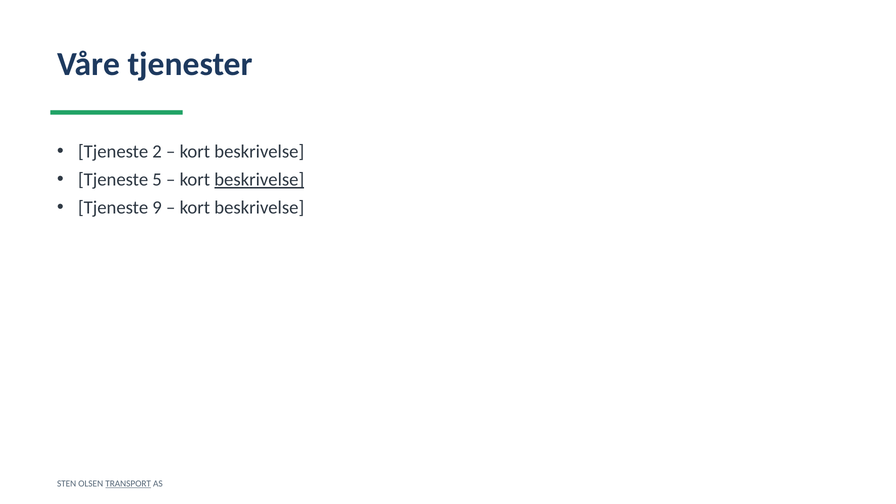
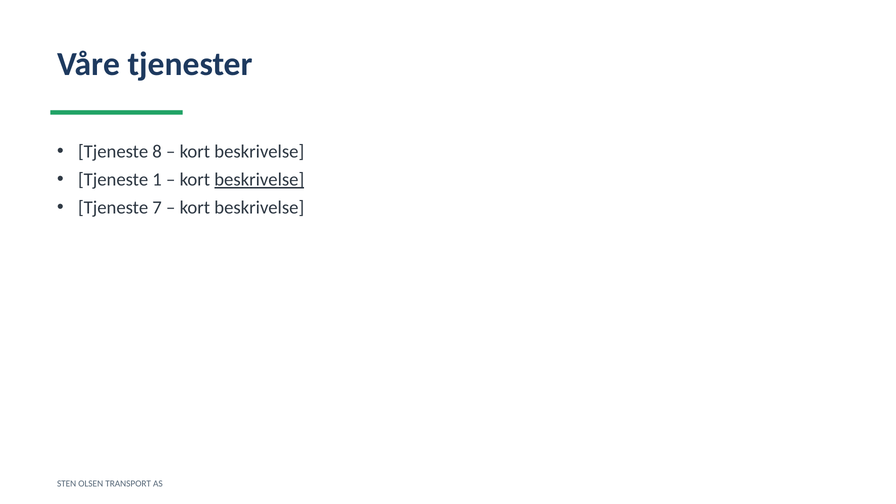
2: 2 -> 8 (157, 152)
5: 5 -> 1 (157, 180)
9: 9 -> 7 (157, 208)
TRANSPORT underline: present -> none (128, 484)
